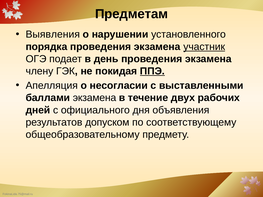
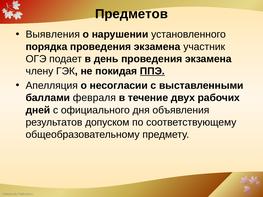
Предметам: Предметам -> Предметов (131, 14)
участник underline: present -> none (204, 47)
баллами экзамена: экзамена -> февраля (94, 98)
